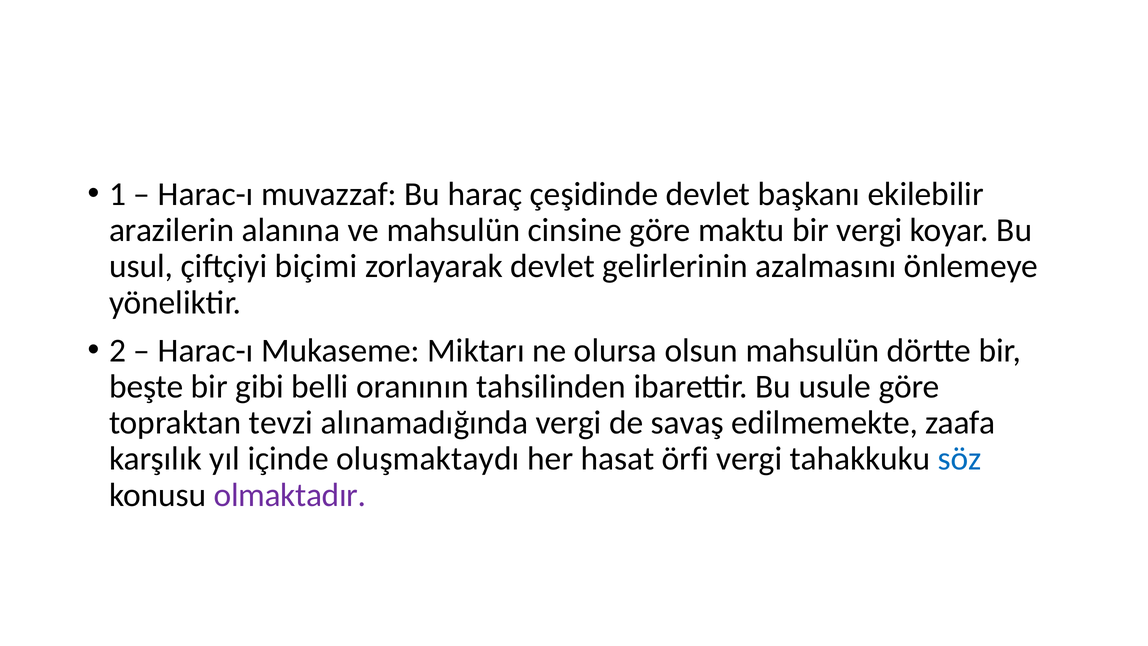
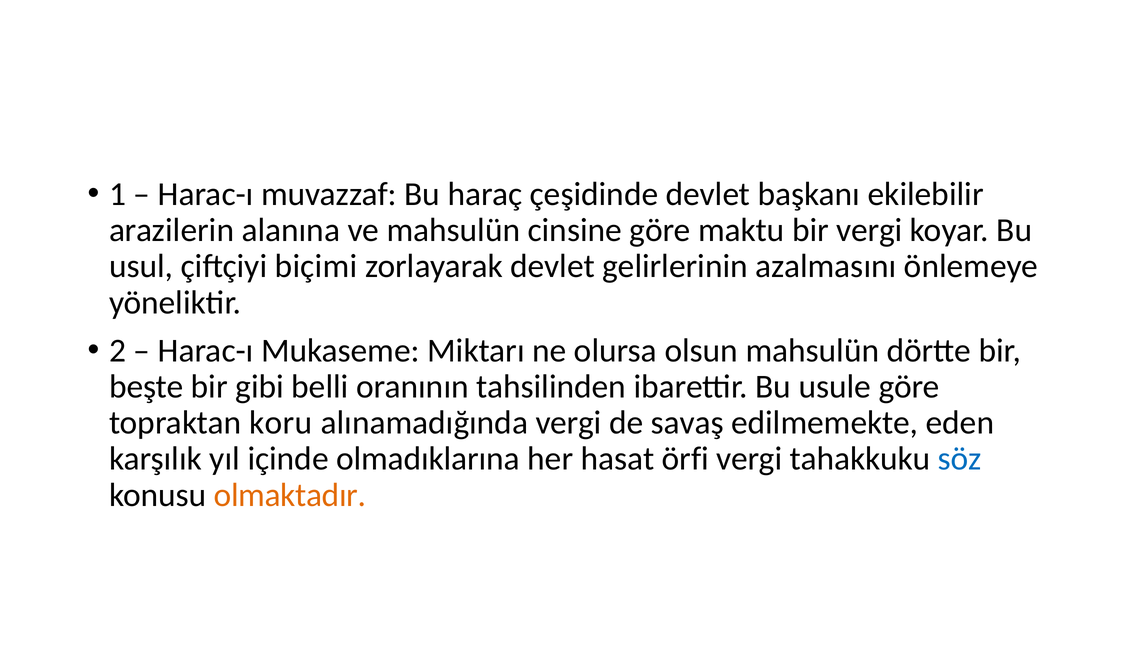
tevzi: tevzi -> koru (281, 423)
zaafa: zaafa -> eden (960, 423)
oluşmaktaydı: oluşmaktaydı -> olmadıklarına (428, 459)
olmaktadır colour: purple -> orange (290, 495)
